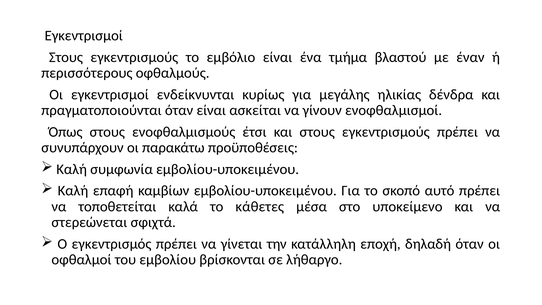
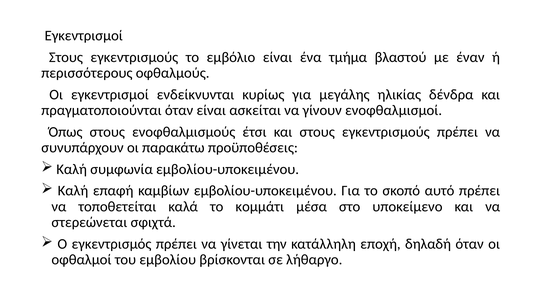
κάθετες: κάθετες -> κομμάτι (260, 207)
